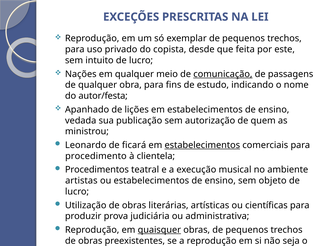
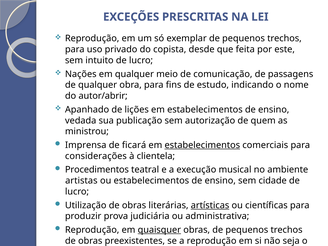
comunicação underline: present -> none (223, 74)
autor/festa: autor/festa -> autor/abrir (103, 96)
Leonardo: Leonardo -> Imprensa (86, 145)
procedimento: procedimento -> considerações (96, 156)
objeto: objeto -> cidade (273, 181)
artísticas underline: none -> present (210, 205)
